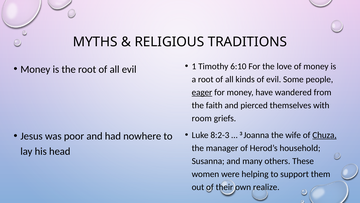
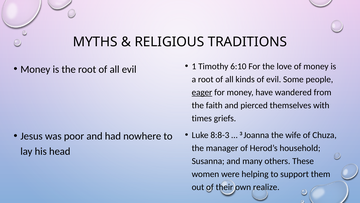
room: room -> times (202, 118)
8:2-3: 8:2-3 -> 8:8-3 (220, 135)
Chuza underline: present -> none (325, 135)
